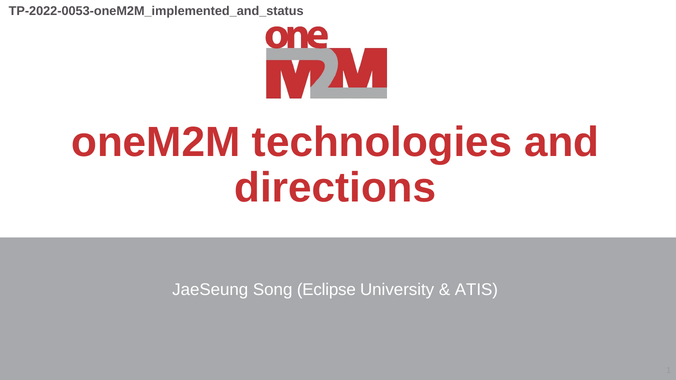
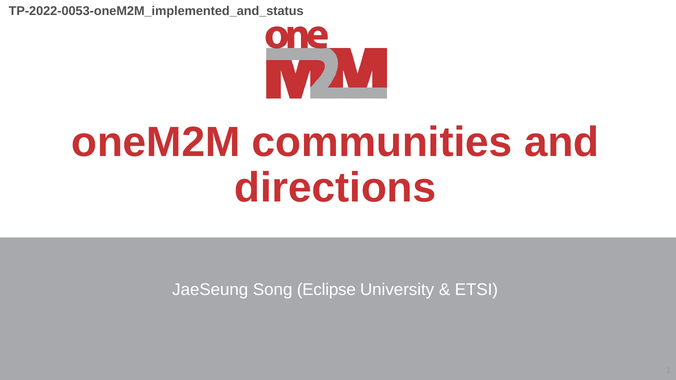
technologies: technologies -> communities (382, 143)
ATIS: ATIS -> ETSI (476, 290)
